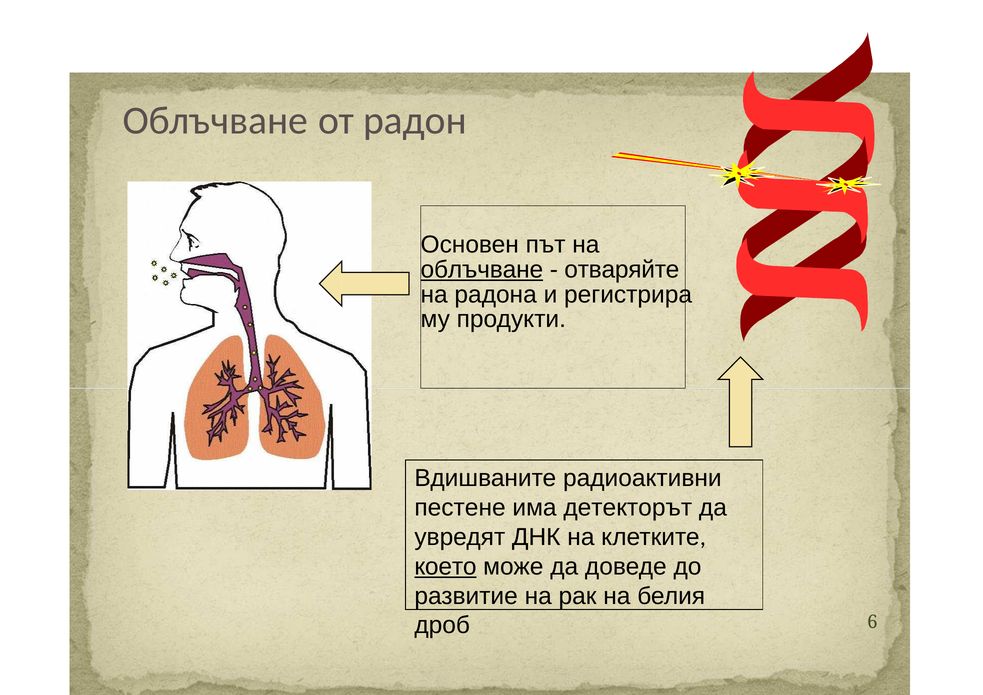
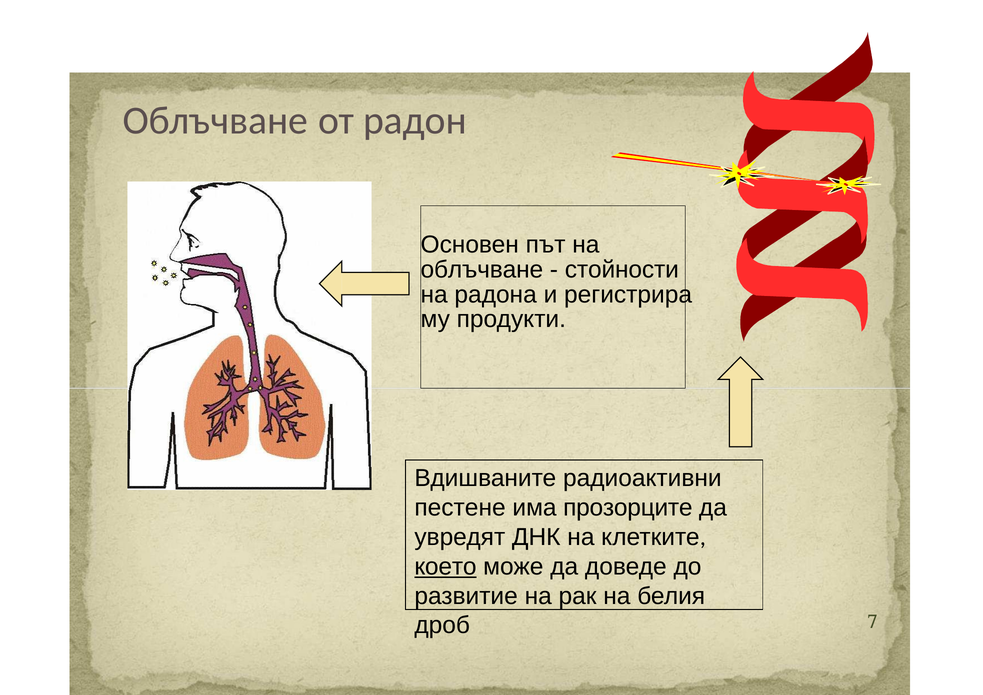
облъчване underline: present -> none (482, 269)
отваряйте: отваряйте -> стойности (622, 269)
детекторът: детекторът -> прозорците (628, 507)
6: 6 -> 7 (872, 622)
